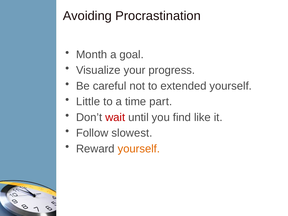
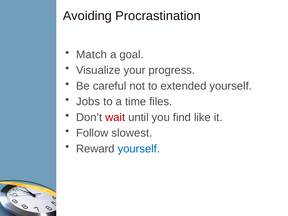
Month: Month -> Match (92, 55)
Little: Little -> Jobs (88, 102)
part: part -> files (161, 102)
yourself colour: orange -> blue (139, 149)
